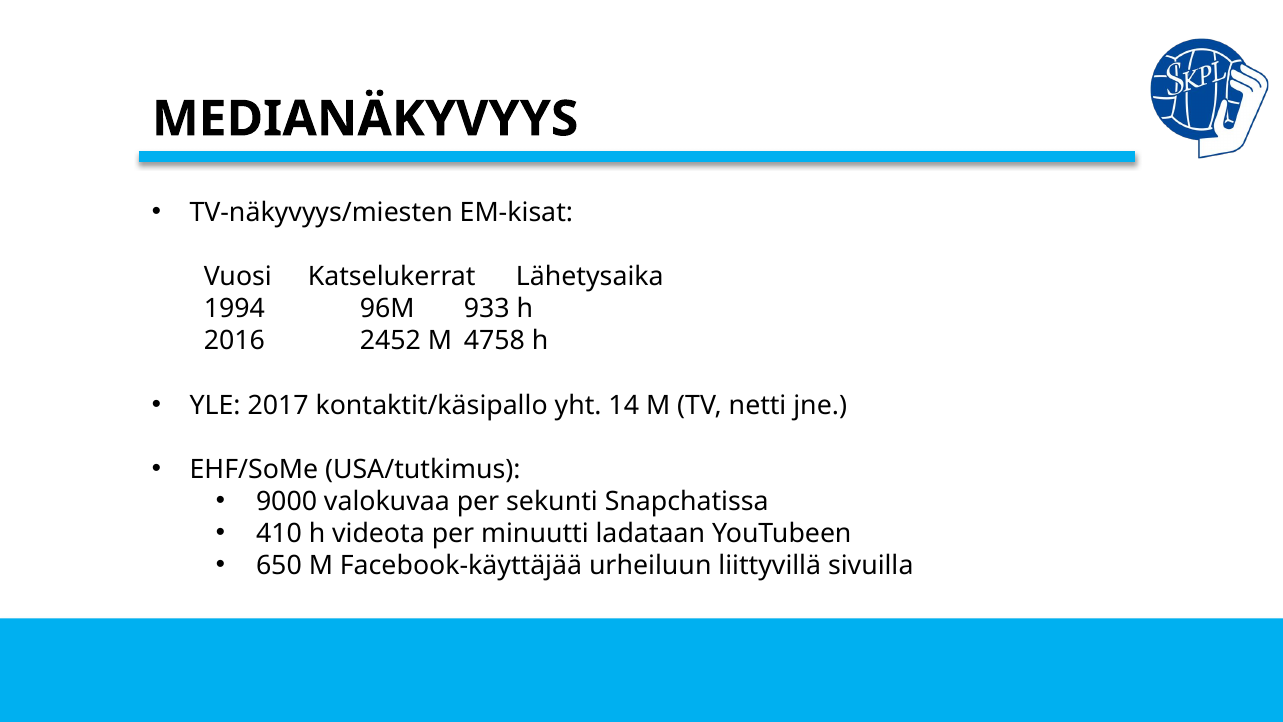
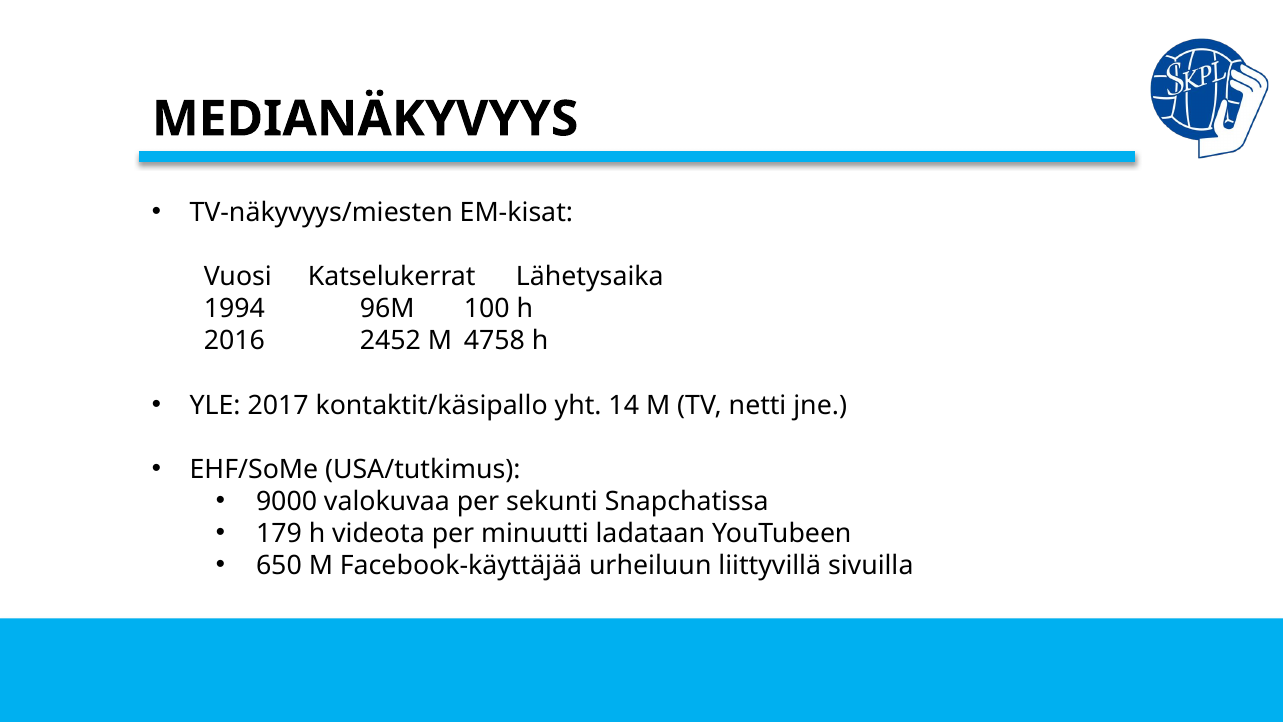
933: 933 -> 100 (487, 309)
410: 410 -> 179 (279, 534)
